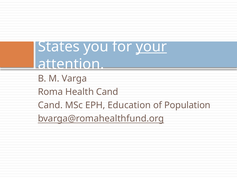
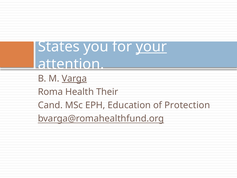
Varga underline: none -> present (74, 78)
Health Cand: Cand -> Their (107, 92)
Population: Population -> Protection (187, 105)
